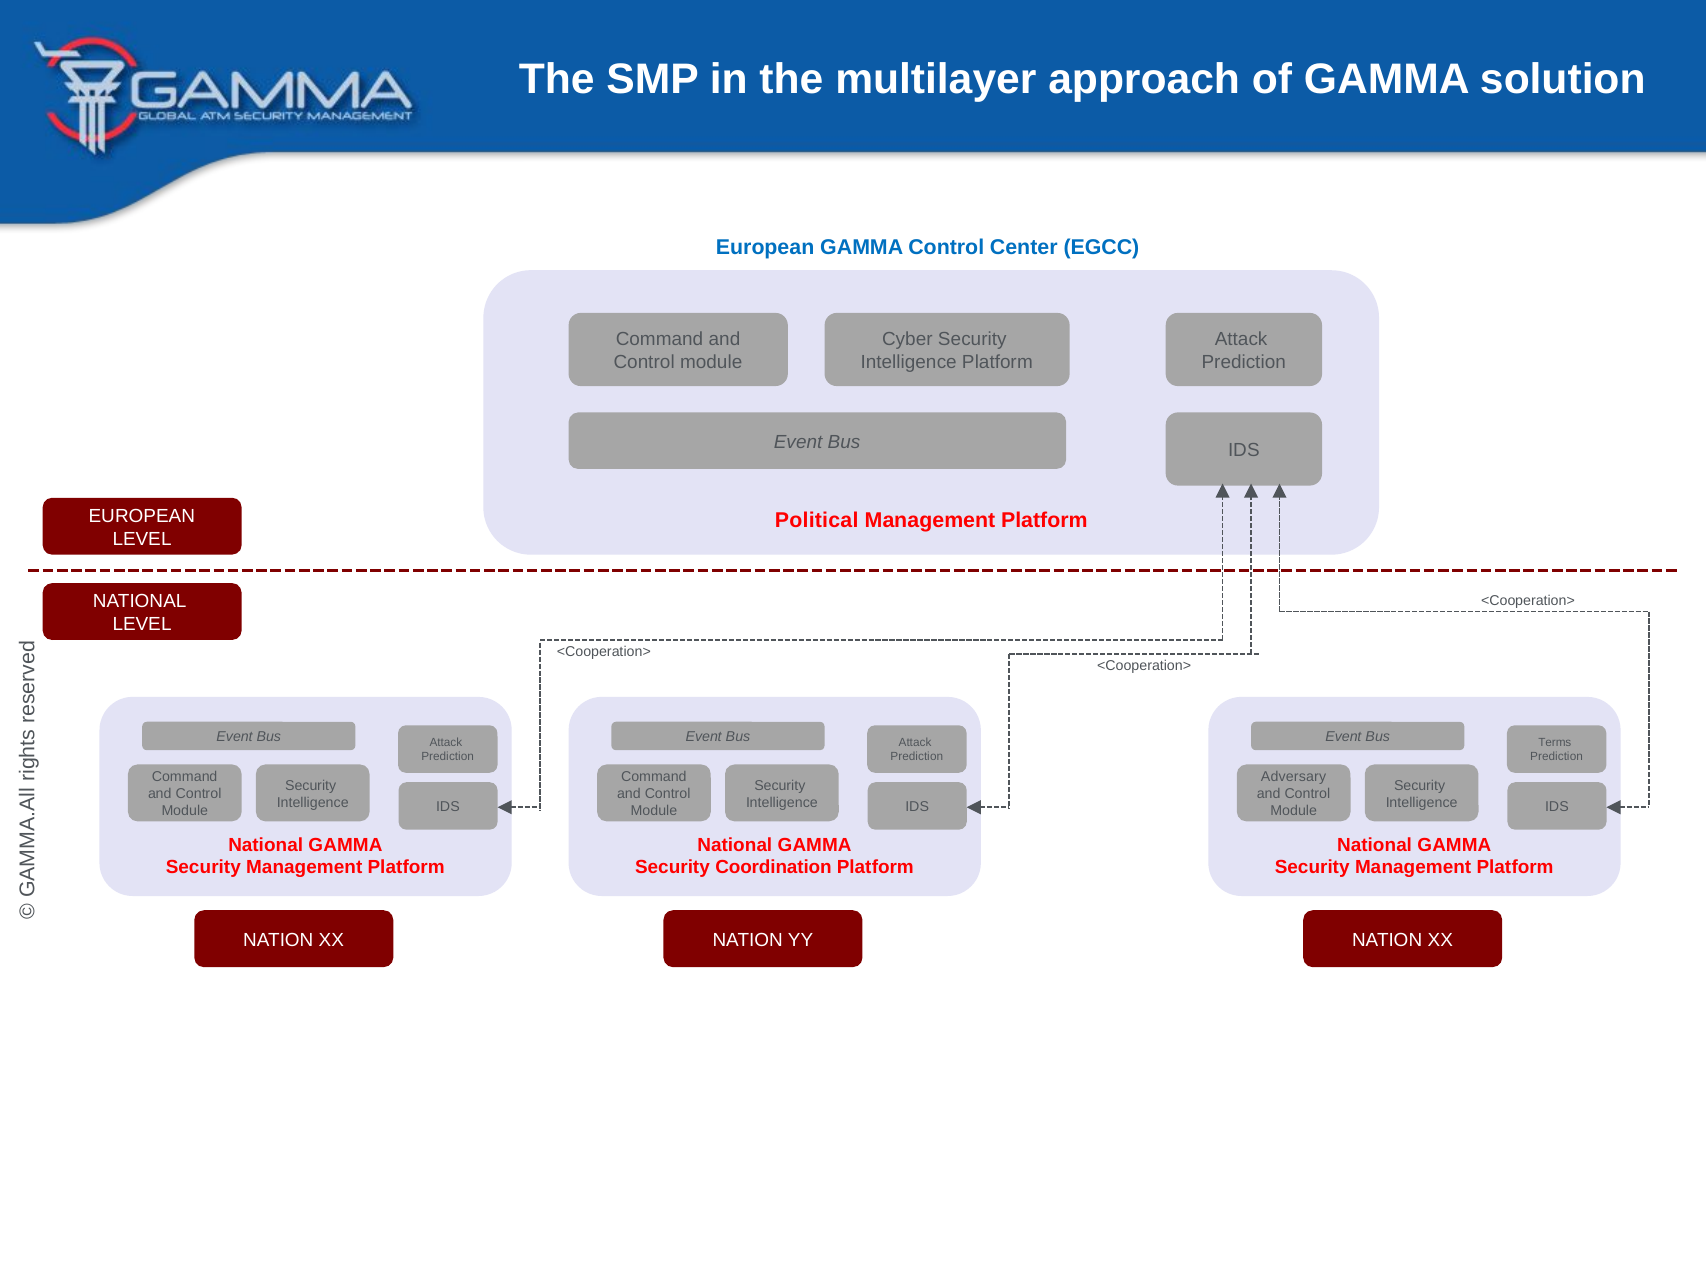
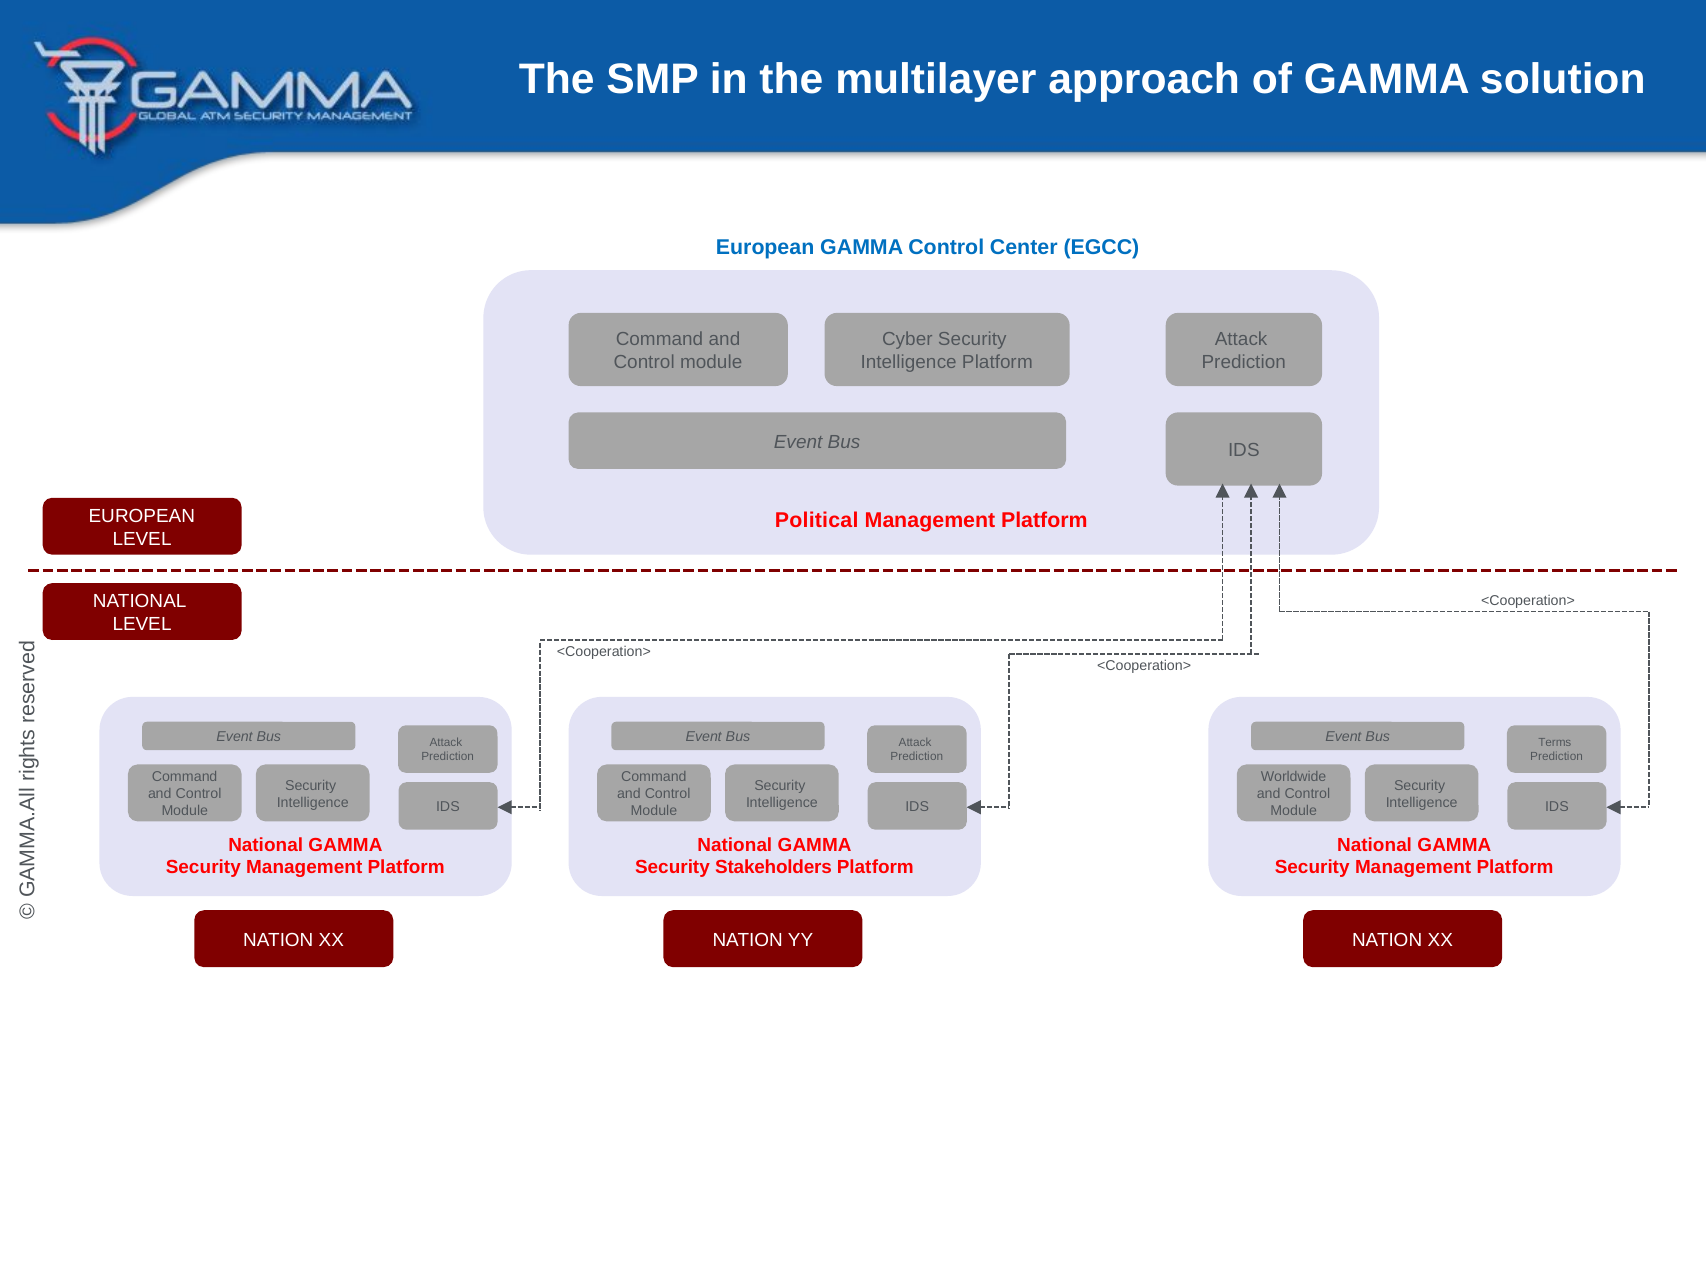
Adversary: Adversary -> Worldwide (1294, 777)
Coordination: Coordination -> Stakeholders (774, 867)
